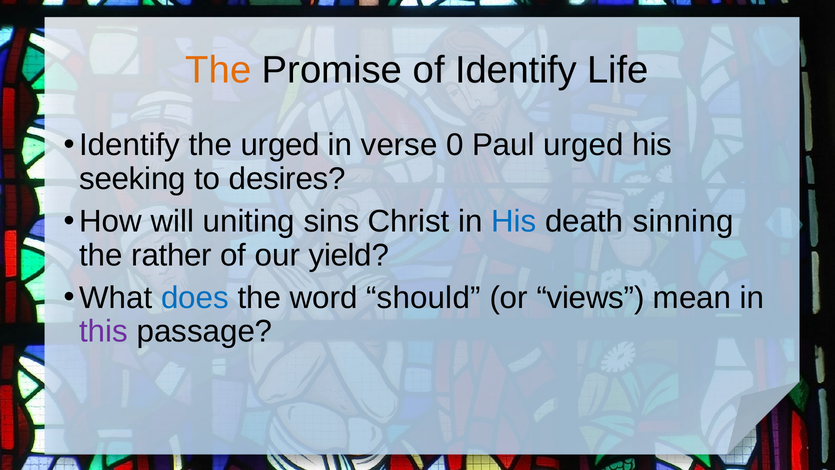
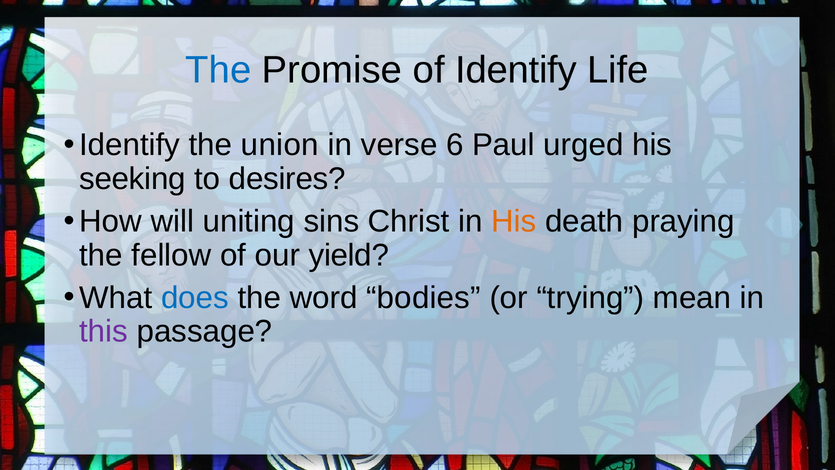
The colour: orange -> blue (218, 70)
the urged: urged -> union (280, 145)
0: 0 -> 6 (455, 145)
His colour: blue -> orange (514, 221)
sinning: sinning -> praying (683, 221)
rather: rather -> fellow (171, 255)
should: should -> bodies (423, 298)
views: views -> trying (590, 298)
